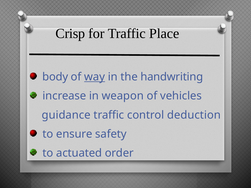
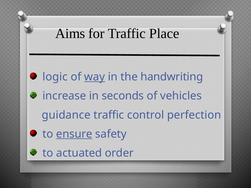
Crisp: Crisp -> Aims (70, 34)
body: body -> logic (55, 77)
weapon: weapon -> seconds (123, 96)
deduction: deduction -> perfection (194, 115)
ensure underline: none -> present (74, 134)
